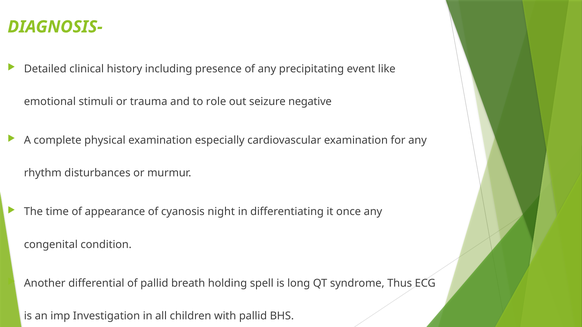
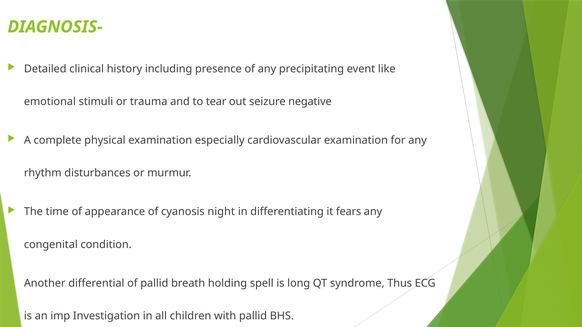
role: role -> tear (216, 102)
once: once -> fears (349, 212)
